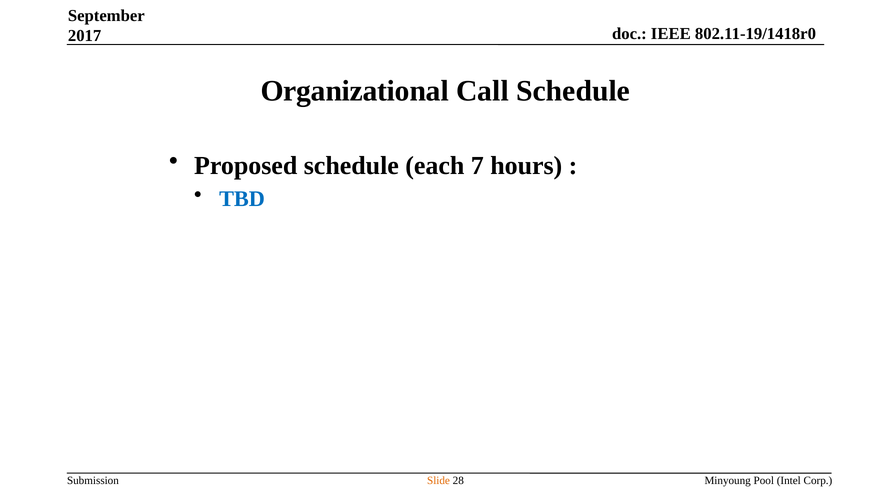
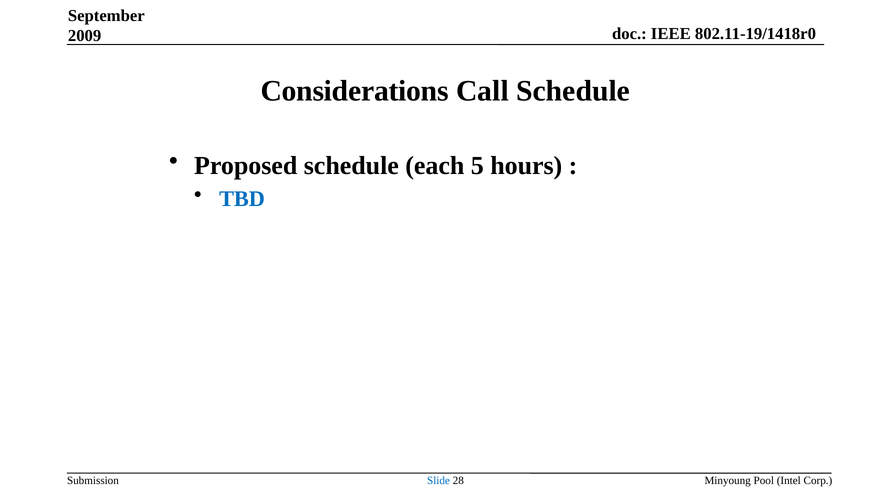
2017: 2017 -> 2009 (85, 36)
Organizational: Organizational -> Considerations (355, 91)
7: 7 -> 5 (477, 166)
Slide colour: orange -> blue (439, 481)
